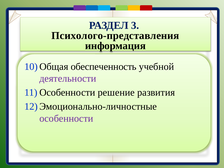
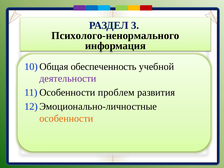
Психолого-представления: Психолого-представления -> Психолого-ненормального (115, 36)
решение: решение -> проблем (116, 92)
особенности colour: purple -> orange (66, 118)
